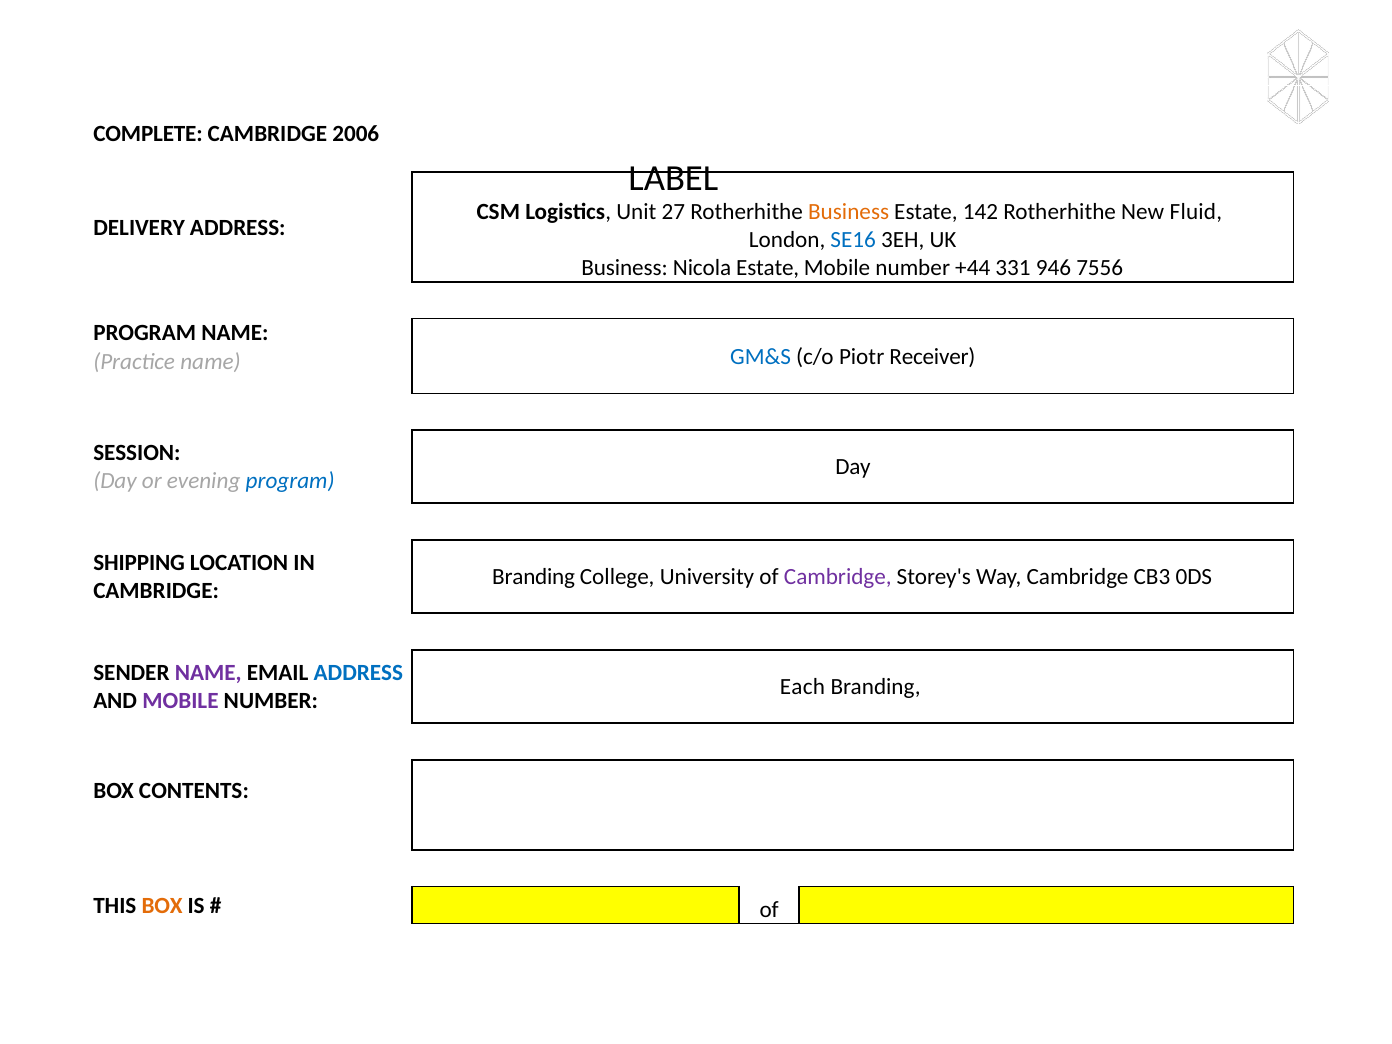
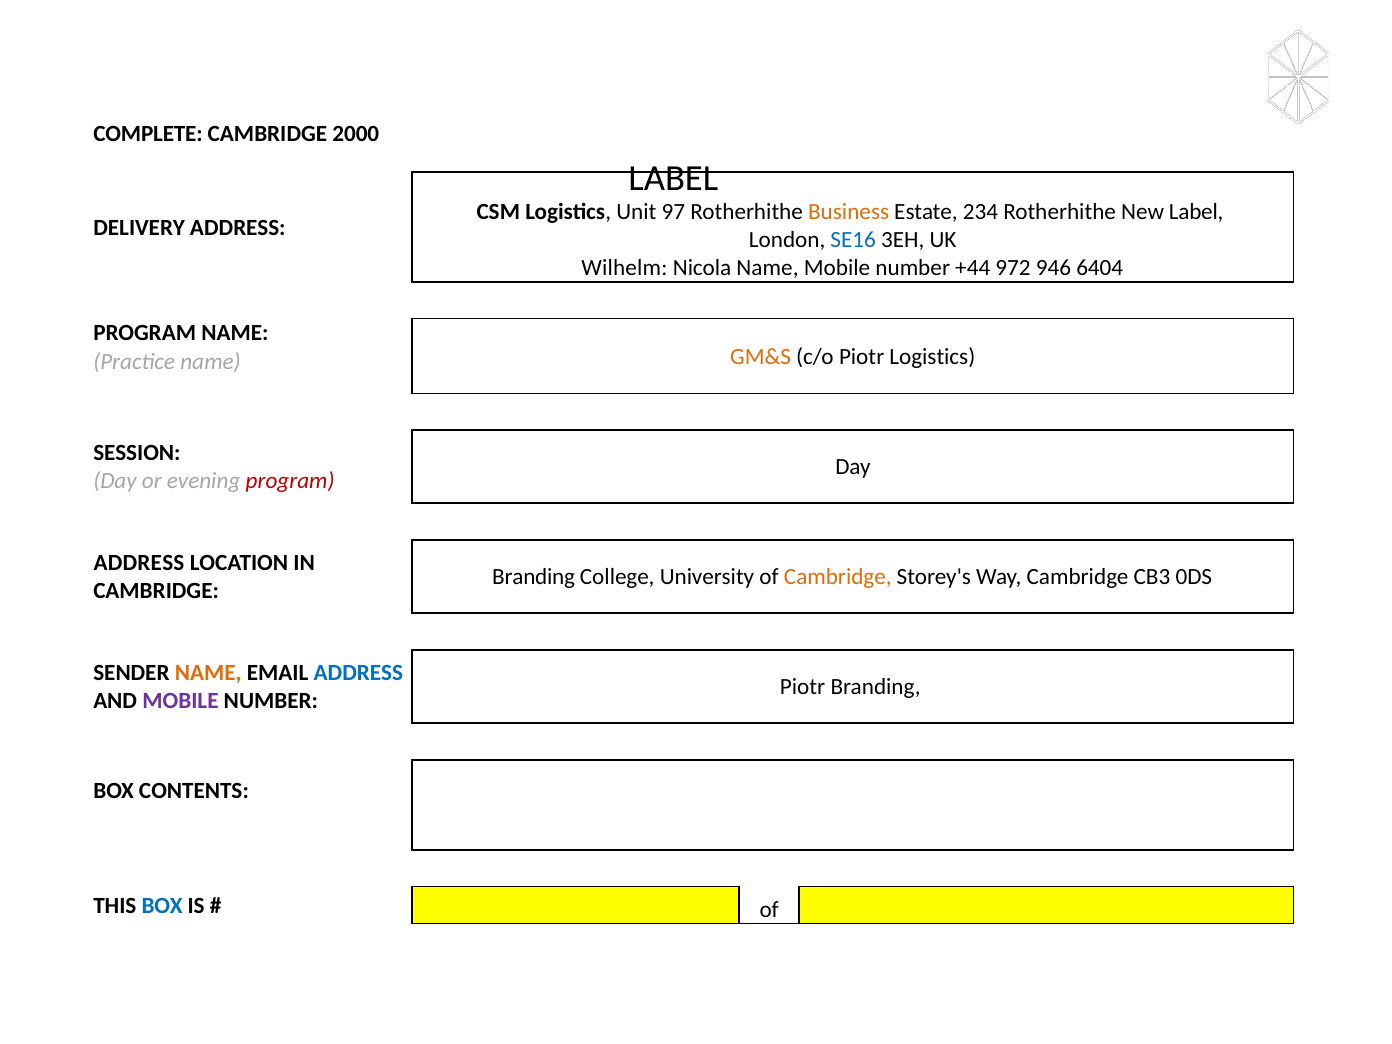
2006: 2006 -> 2000 (356, 134)
27: 27 -> 97 (673, 211)
142: 142 -> 234 (980, 211)
New Fluid: Fluid -> Label (1196, 211)
Business: Business -> Wilhelm (624, 268)
Nicola Estate: Estate -> Name (768, 268)
331: 331 -> 972 (1013, 268)
7556: 7556 -> 6404 (1100, 268)
GM&S colour: blue -> orange (761, 356)
Piotr Receiver: Receiver -> Logistics (932, 356)
program colour: blue -> red (290, 481)
SHIPPING: SHIPPING -> ADDRESS (139, 563)
Cambridge colour: purple -> orange (838, 577)
NAME colour: purple -> orange (208, 673)
Each: Each -> Piotr (803, 687)
BOX colour: orange -> blue (162, 905)
